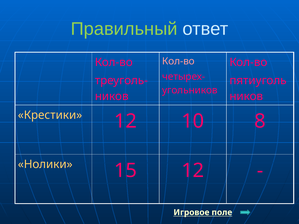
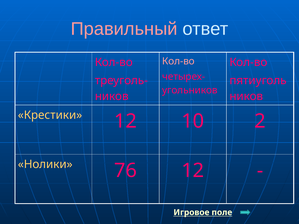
Правильный colour: light green -> pink (124, 29)
8: 8 -> 2 (260, 121)
15: 15 -> 76 (126, 171)
